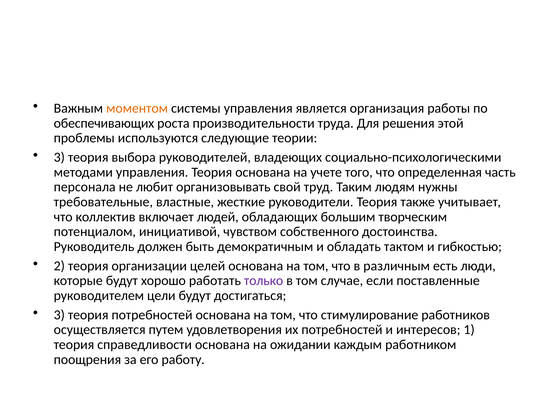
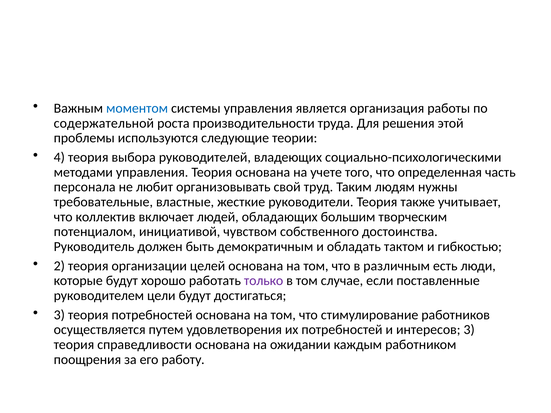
моментом colour: orange -> blue (137, 108)
обеспечивающих: обеспечивающих -> содержательной (104, 123)
3: 3 -> 4 (59, 157)
интересов 1: 1 -> 3 (469, 330)
